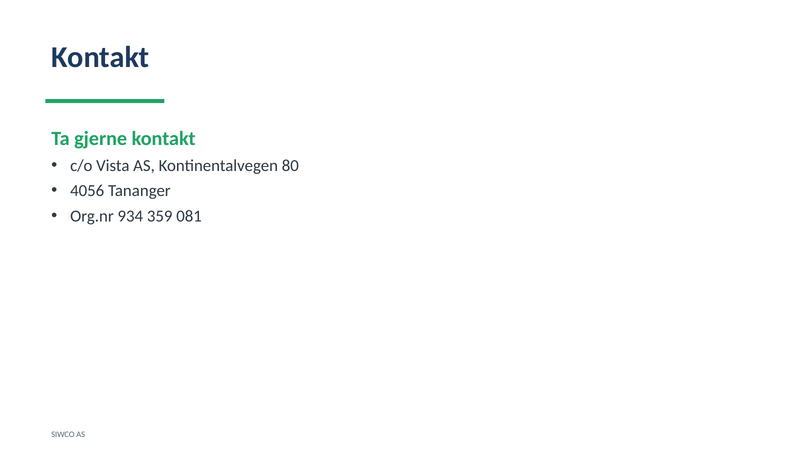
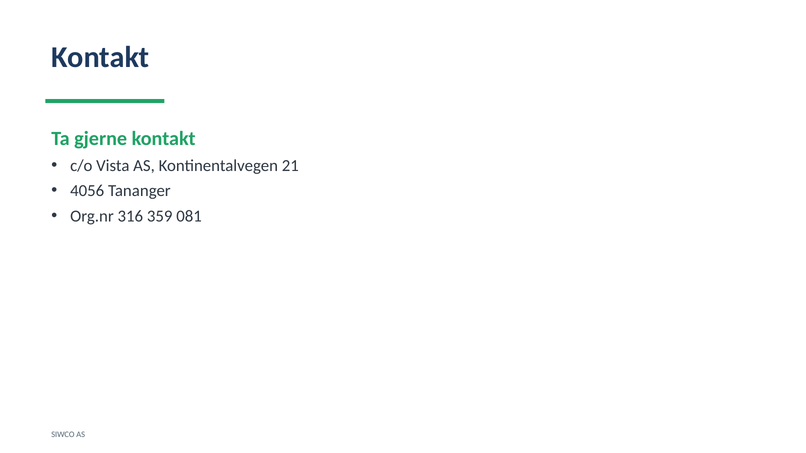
80: 80 -> 21 (290, 166)
934: 934 -> 316 (130, 216)
